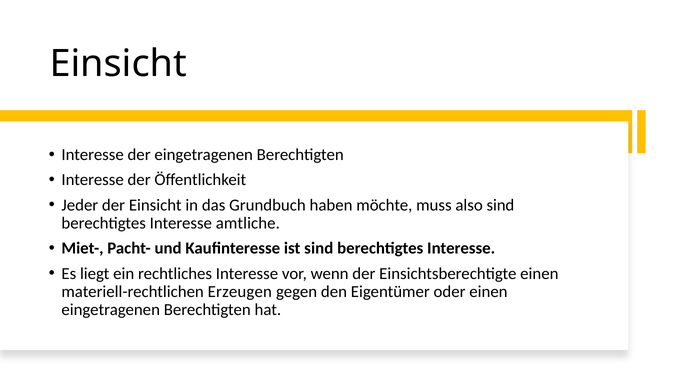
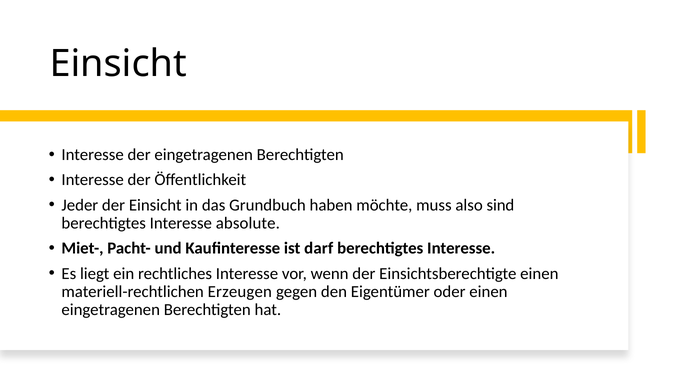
amtliche: amtliche -> absolute (248, 224)
ist sind: sind -> darf (319, 249)
